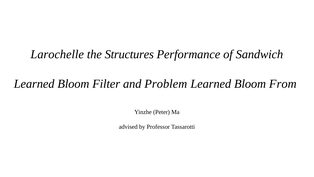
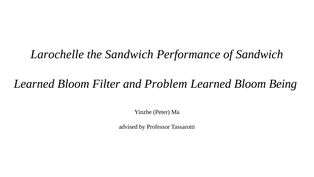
the Structures: Structures -> Sandwich (129, 54)
From: From -> Being (283, 84)
